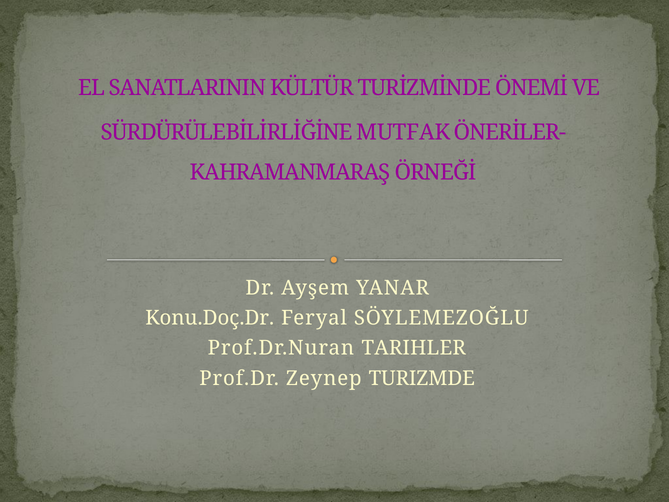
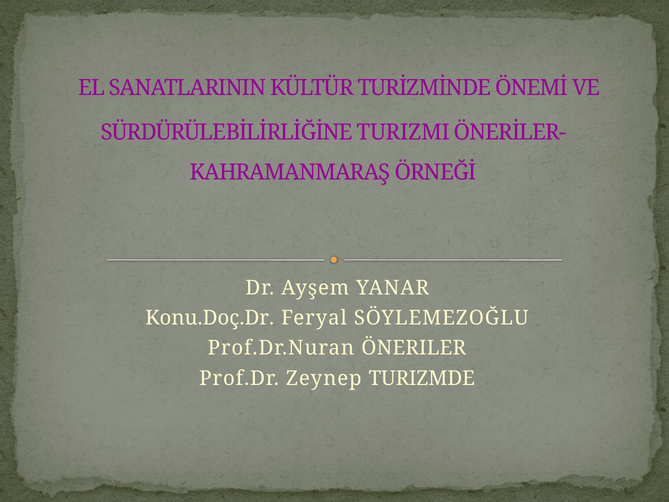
MUTFAK: MUTFAK -> TURIZMI (403, 132)
TARIHLER: TARIHLER -> ÖNERILER (414, 348)
